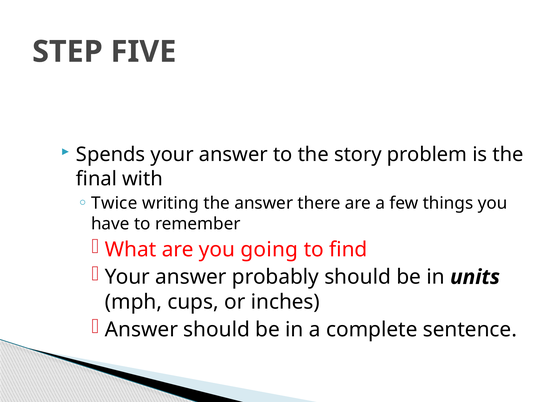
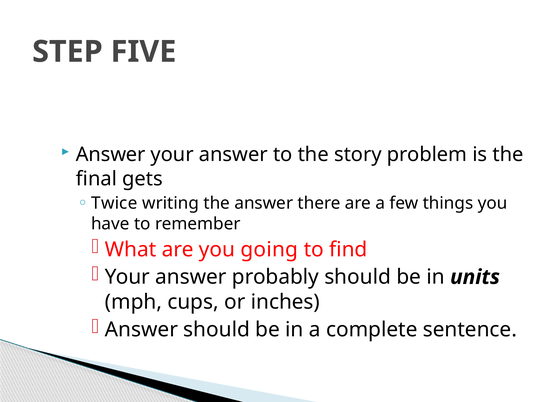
Spends: Spends -> Answer (111, 155)
with: with -> gets (143, 179)
